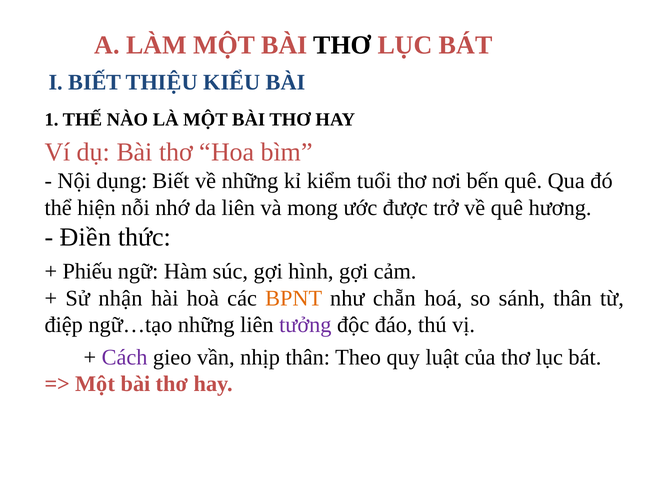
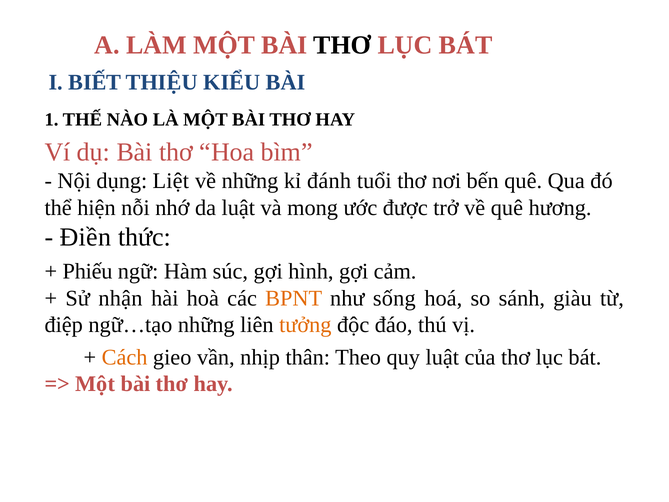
dụng Biết: Biết -> Liệt (171, 181)
kiểm: kiểm -> đánh (329, 181)
da liên: liên -> luật (238, 208)
chẵn: chẵn -> sống (394, 298)
sánh thân: thân -> giàu (573, 298)
tưởng colour: purple -> orange (305, 325)
Cách colour: purple -> orange (125, 357)
